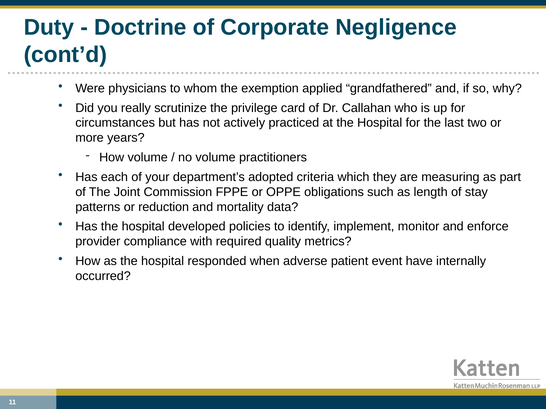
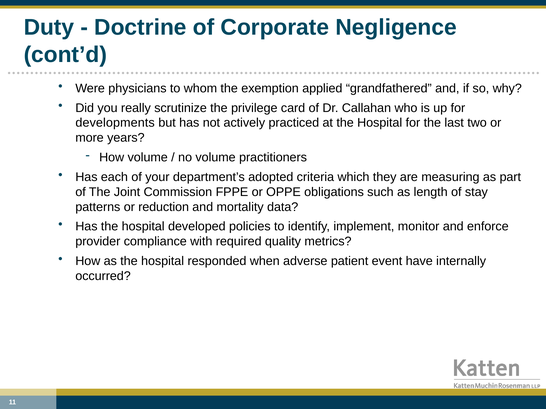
circumstances: circumstances -> developments (115, 123)
